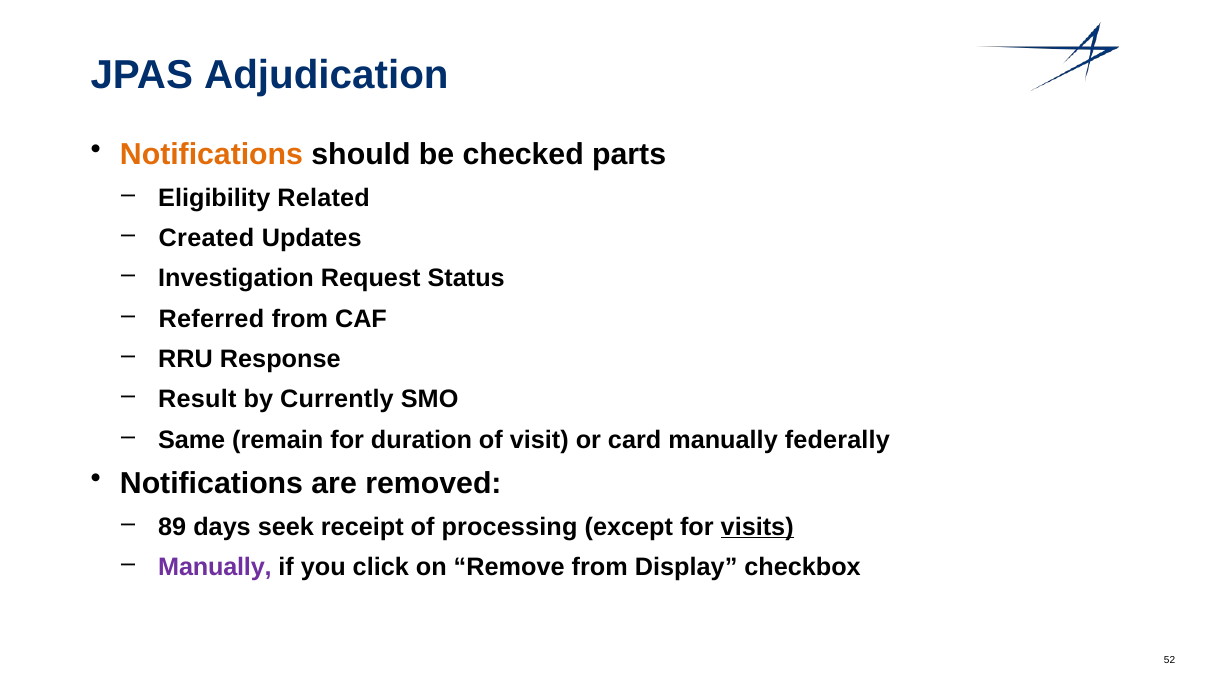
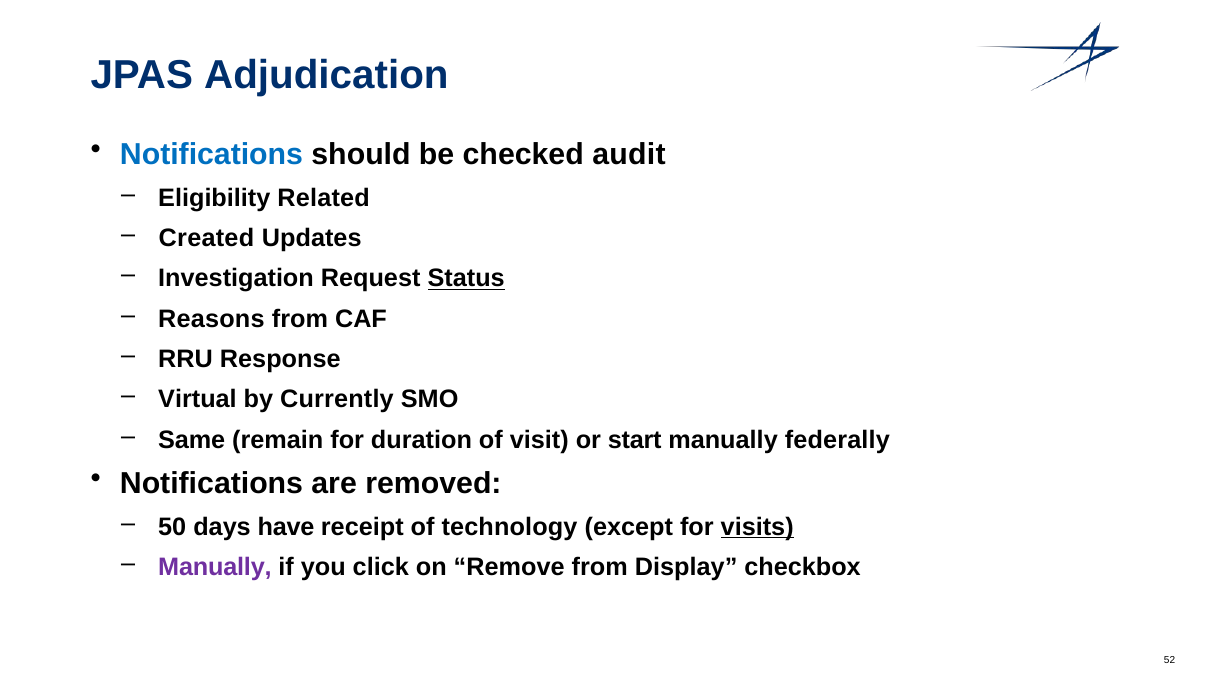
Notifications colour: orange -> blue (211, 155)
parts: parts -> audit (629, 155)
Status underline: none -> present (466, 279)
Referred: Referred -> Reasons (211, 319)
Result: Result -> Virtual (197, 400)
card: card -> start (635, 440)
89: 89 -> 50 (172, 527)
seek: seek -> have (286, 527)
processing: processing -> technology (509, 527)
